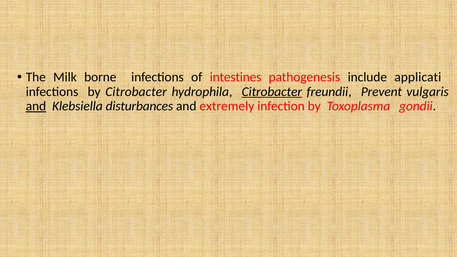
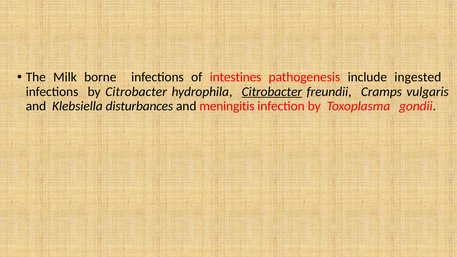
applicati: applicati -> ingested (418, 77)
Prevent: Prevent -> Cramps (381, 92)
and underline: present -> none (36, 106)
extremely: extremely -> meningitis (227, 106)
